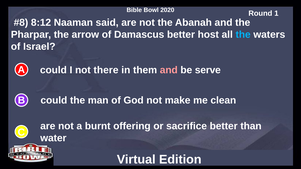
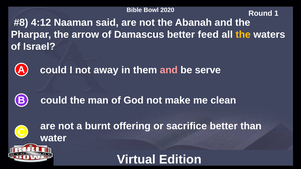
8:12: 8:12 -> 4:12 (41, 22)
host: host -> feed (208, 35)
the colour: light blue -> yellow (243, 35)
there: there -> away (106, 70)
